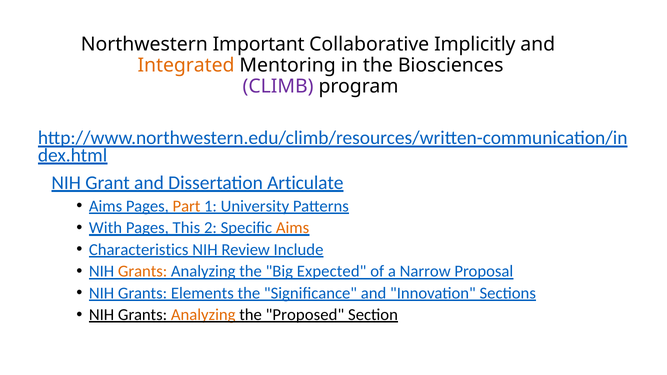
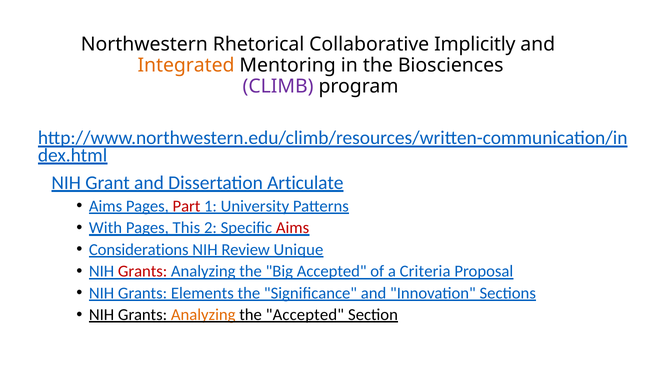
Important: Important -> Rhetorical (259, 44)
Part colour: orange -> red (186, 206)
Aims colour: orange -> red (293, 228)
Characteristics: Characteristics -> Considerations (139, 250)
Include: Include -> Unique (298, 250)
Grants colour: orange -> red (143, 272)
Big Expected: Expected -> Accepted (332, 272)
Narrow: Narrow -> Criteria (425, 272)
the Proposed: Proposed -> Accepted (305, 315)
